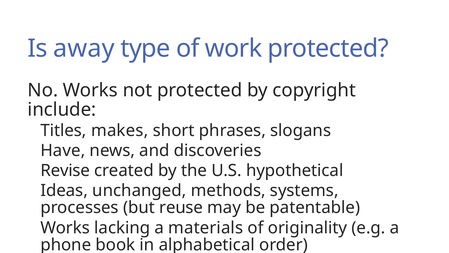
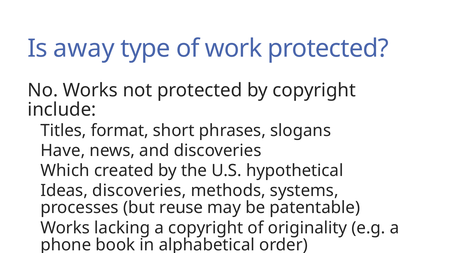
makes: makes -> format (120, 130)
Revise: Revise -> Which (65, 170)
Ideas unchanged: unchanged -> discoveries (139, 190)
a materials: materials -> copyright (206, 227)
